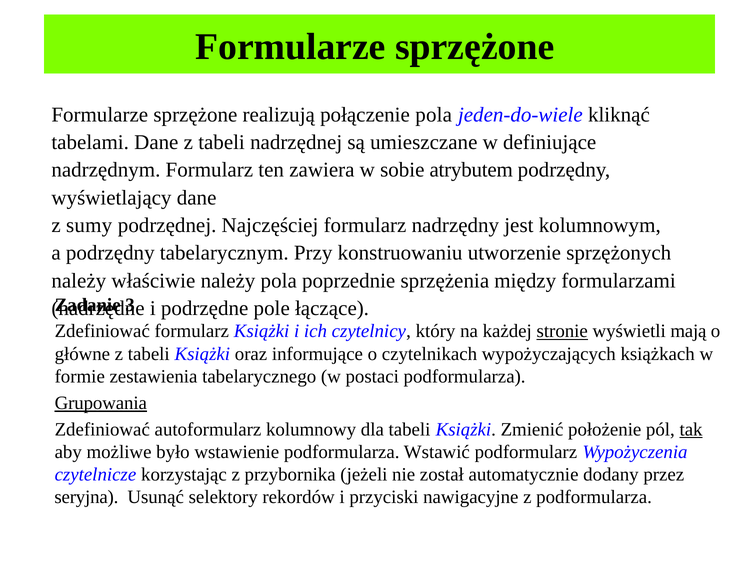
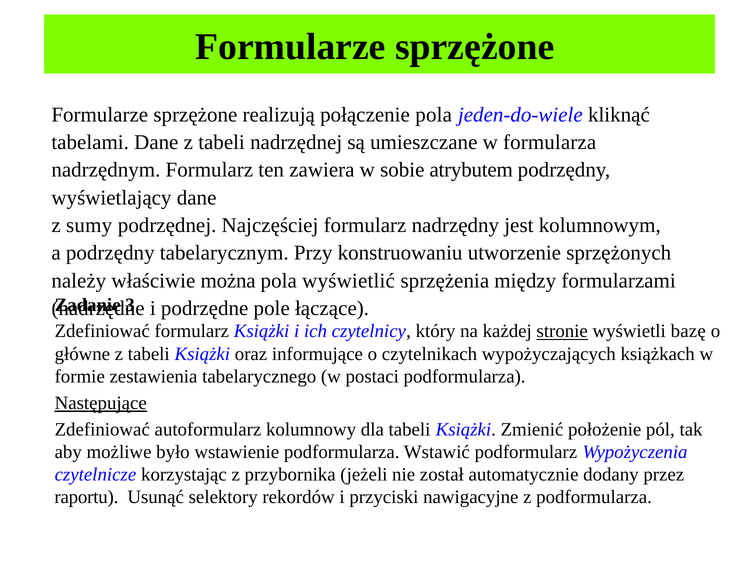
definiujące: definiujące -> formularza (550, 142)
właściwie należy: należy -> można (228, 281)
poprzednie: poprzednie -> wyświetlić (349, 281)
mają: mają -> bazę (688, 331)
Grupowania: Grupowania -> Następujące (101, 403)
tak underline: present -> none (691, 430)
seryjna: seryjna -> raportu (86, 497)
